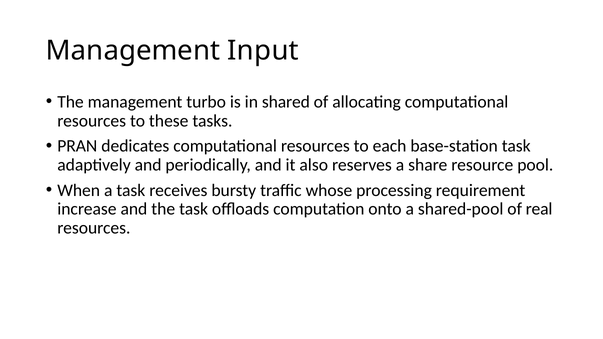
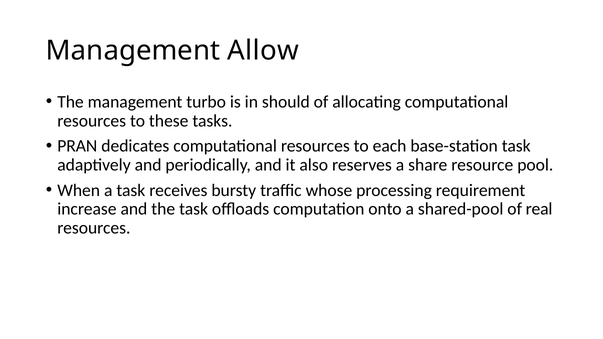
Input: Input -> Allow (263, 51)
shared: shared -> should (286, 102)
